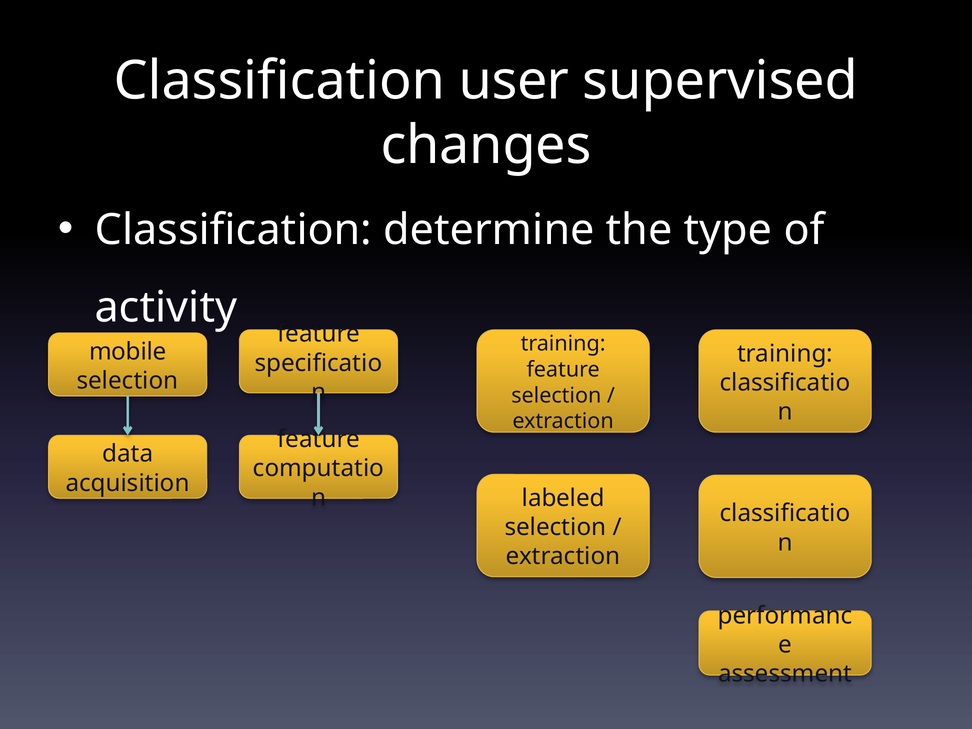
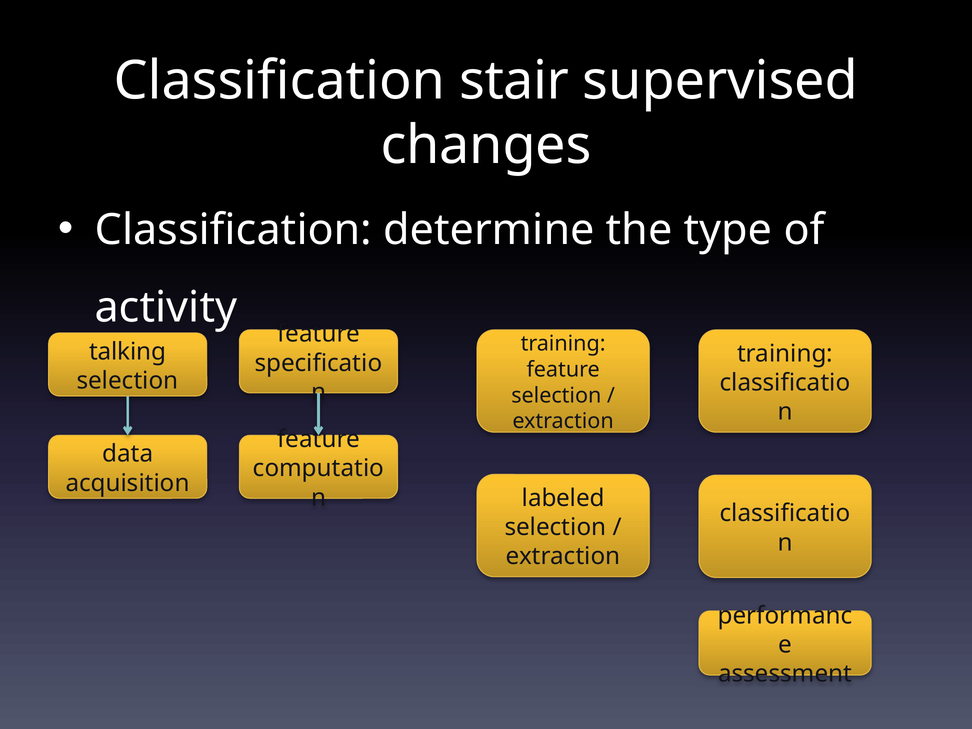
user: user -> stair (514, 81)
mobile: mobile -> talking (128, 352)
